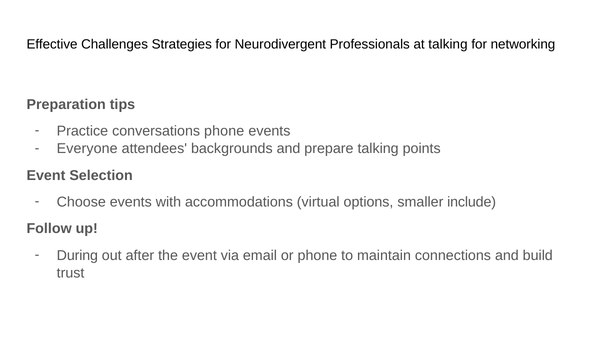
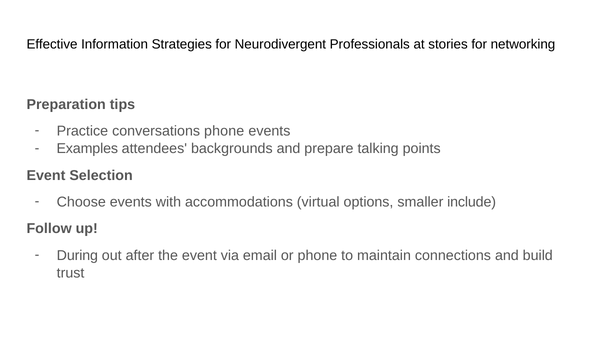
Challenges: Challenges -> Information (115, 44)
at talking: talking -> stories (448, 44)
Everyone: Everyone -> Examples (87, 149)
